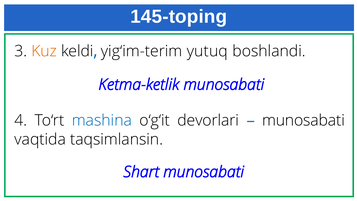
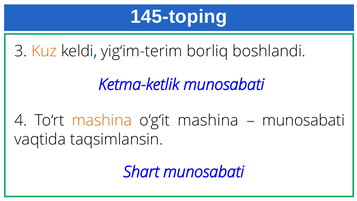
yutuq: yutuq -> borliq (207, 51)
mashina colour: blue -> orange (102, 120)
o‘g‘it devorlari: devorlari -> mashina (208, 120)
